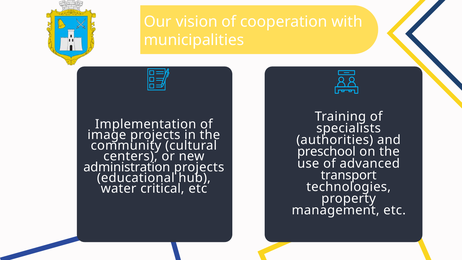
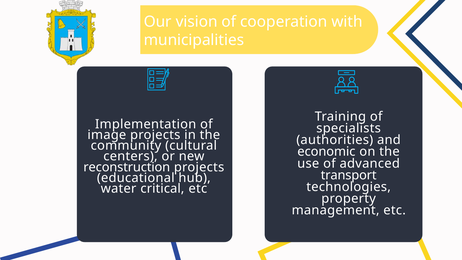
preschool: preschool -> economic (326, 152)
administration: administration -> reconstruction (127, 167)
